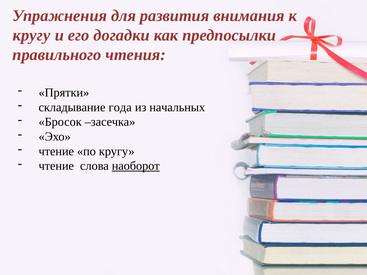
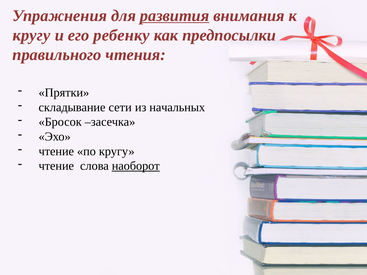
развития underline: none -> present (175, 16)
догадки: догадки -> ребенку (122, 35)
года: года -> сети (120, 107)
